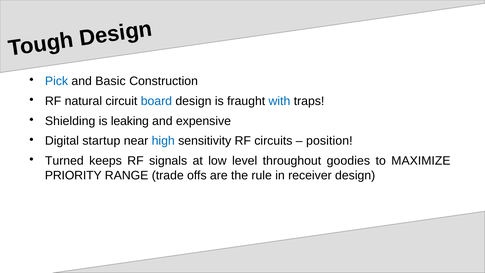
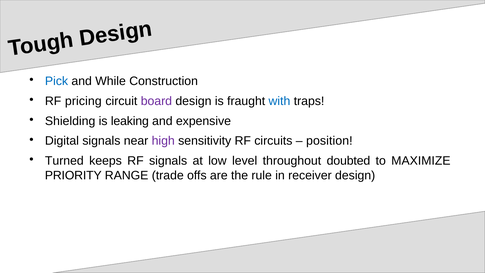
Basic: Basic -> While (111, 81)
natural: natural -> pricing (83, 101)
board colour: blue -> purple (156, 101)
Digital startup: startup -> signals (101, 141)
high colour: blue -> purple (163, 141)
goodies: goodies -> doubted (348, 161)
